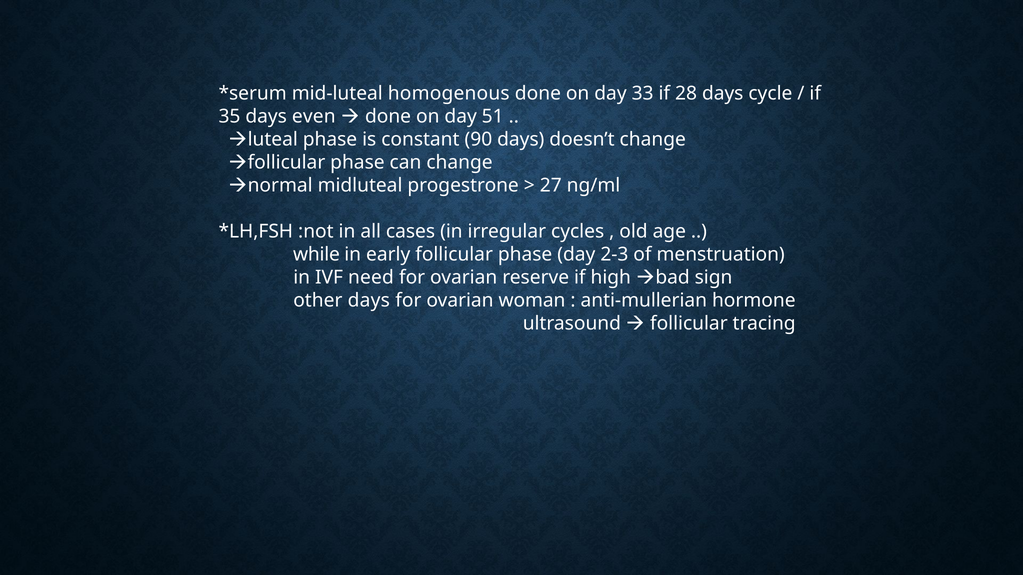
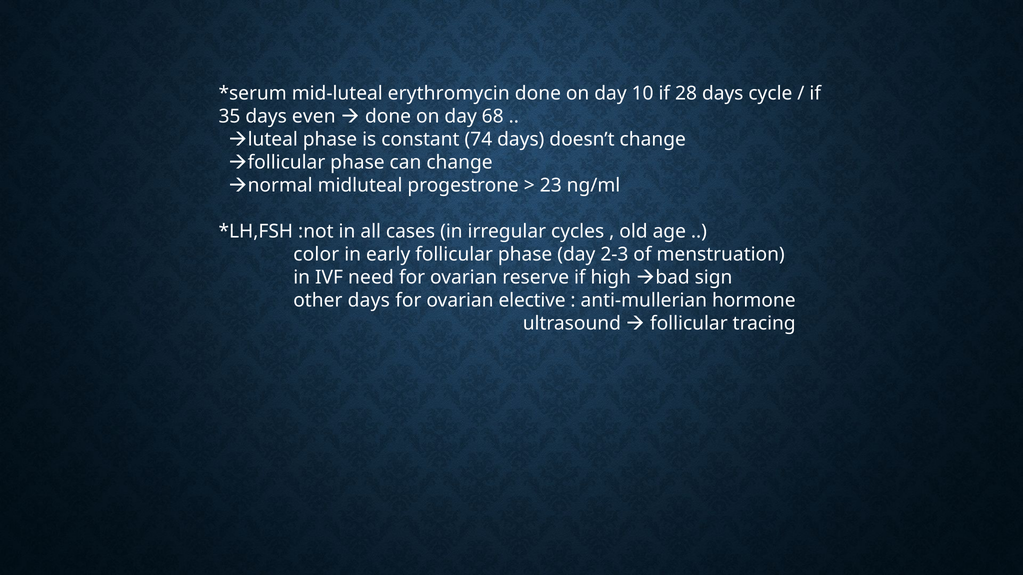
homogenous: homogenous -> erythromycin (449, 93)
33: 33 -> 10 (643, 93)
51: 51 -> 68 (493, 116)
90: 90 -> 74 (478, 139)
27: 27 -> 23 (551, 185)
while: while -> color (316, 254)
woman: woman -> elective (532, 300)
